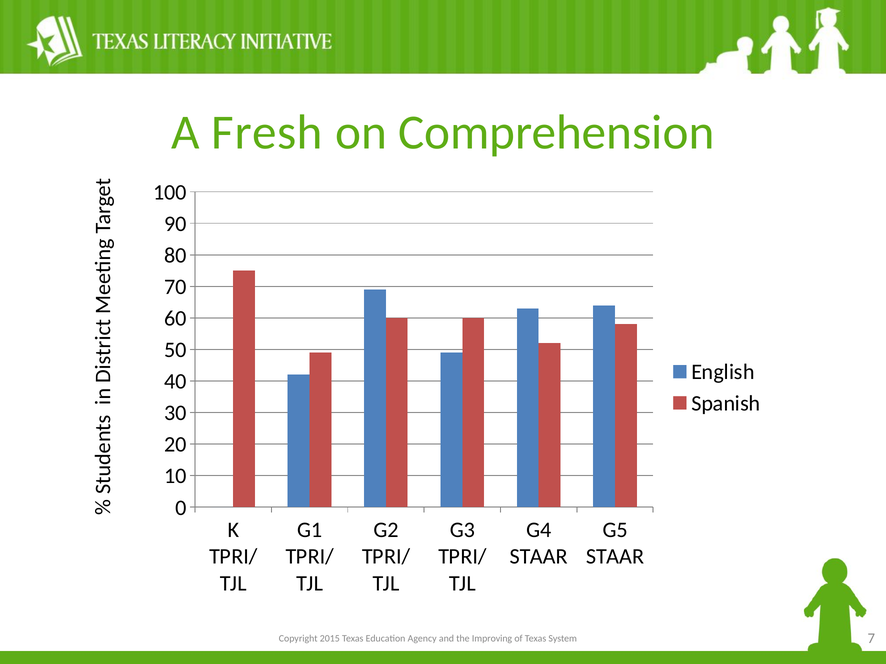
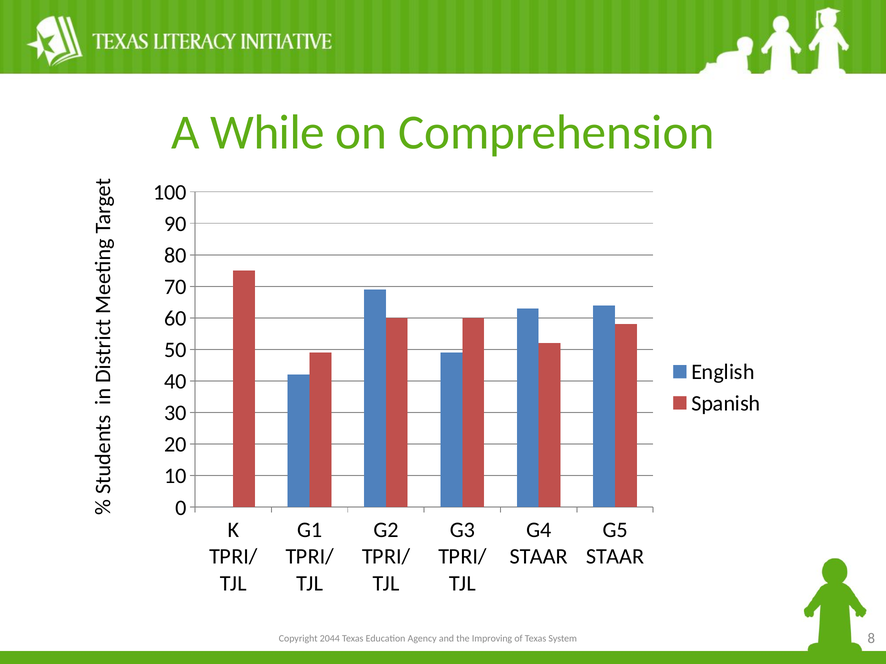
Fresh: Fresh -> While (268, 133)
2015: 2015 -> 2044 (330, 639)
7: 7 -> 8 (871, 639)
